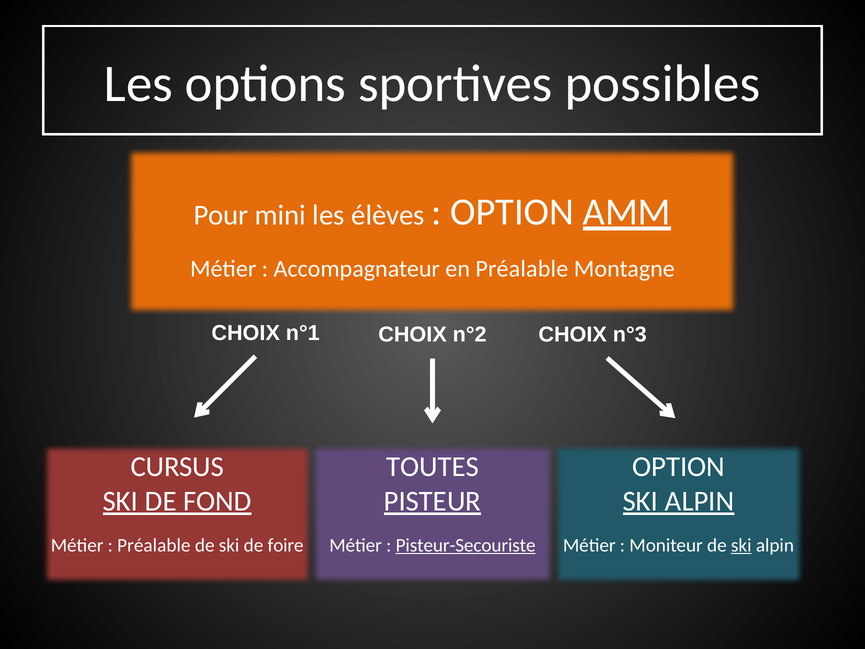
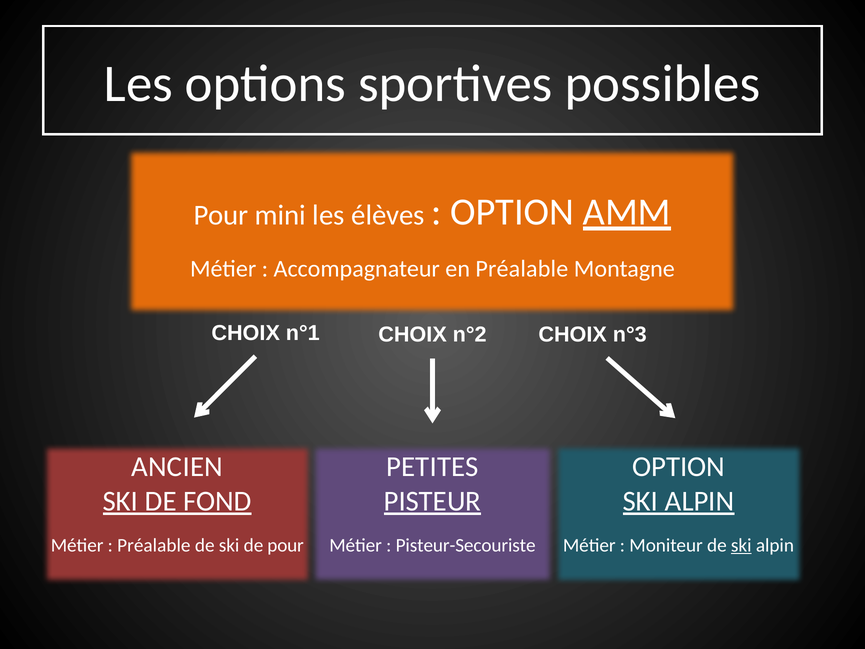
CURSUS: CURSUS -> ANCIEN (177, 466)
TOUTES: TOUTES -> PETITES (432, 466)
de foire: foire -> pour (286, 545)
Pisteur-Secouriste underline: present -> none (466, 545)
